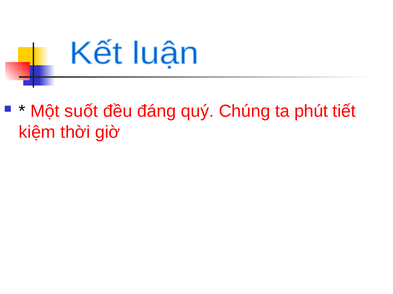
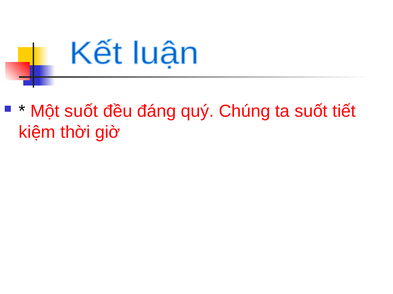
ta phút: phút -> suốt (311, 112)
